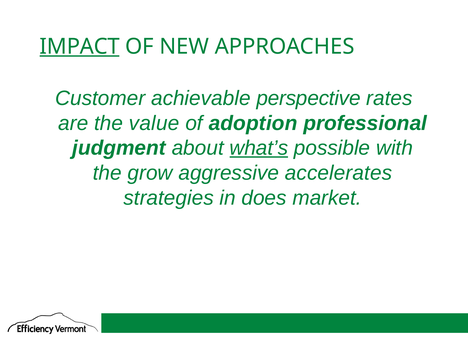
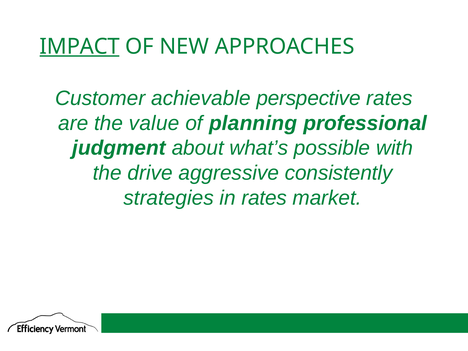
adoption: adoption -> planning (253, 123)
what’s underline: present -> none (259, 148)
grow: grow -> drive (150, 173)
accelerates: accelerates -> consistently (339, 173)
in does: does -> rates (264, 198)
